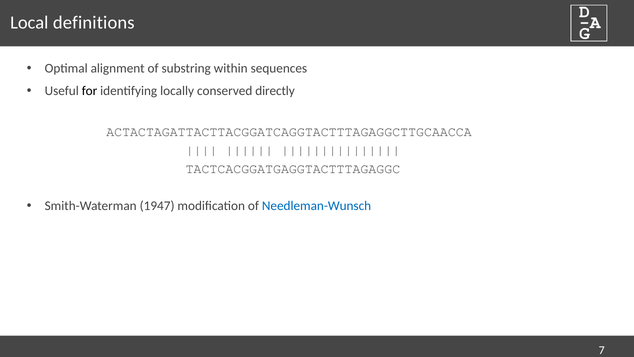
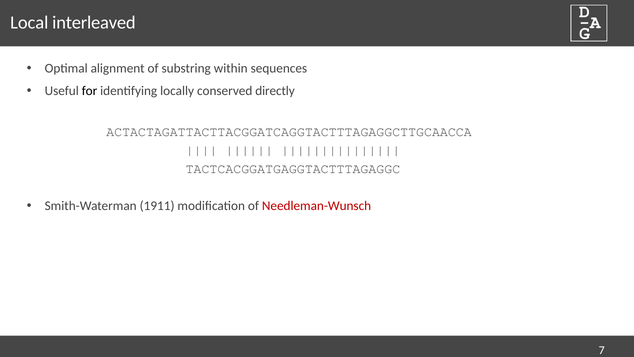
definitions: definitions -> interleaved (94, 22)
1947: 1947 -> 1911 (157, 206)
Needleman-Wunsch colour: blue -> red (317, 206)
